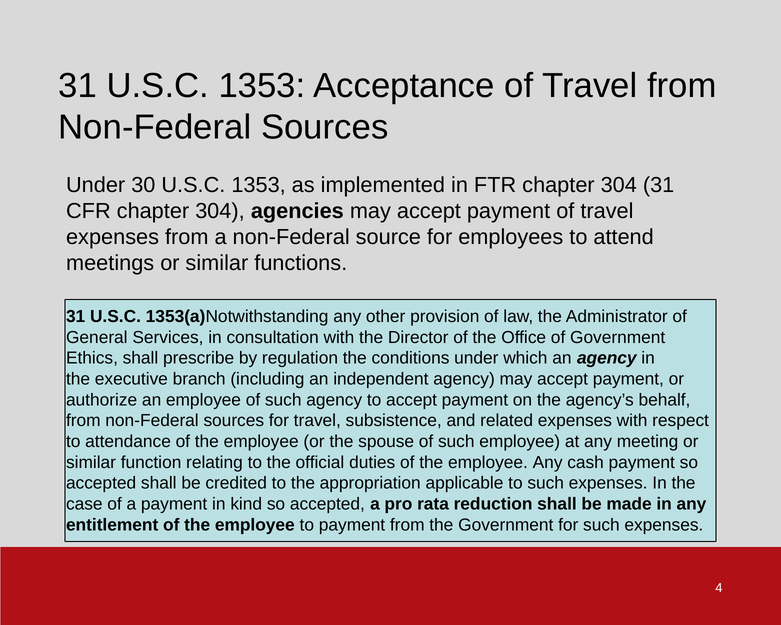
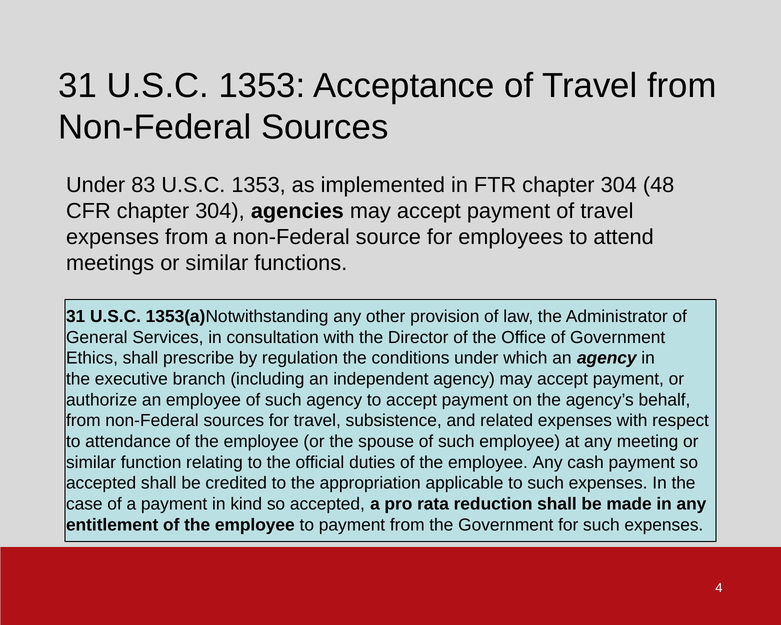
30: 30 -> 83 (143, 185)
304 31: 31 -> 48 (659, 185)
